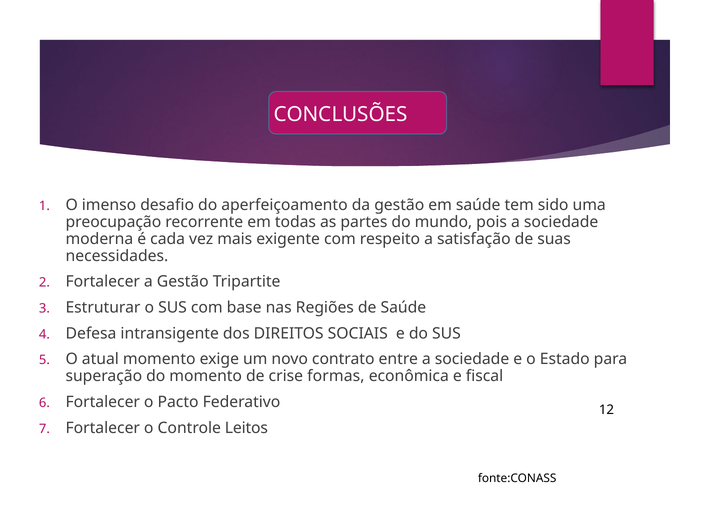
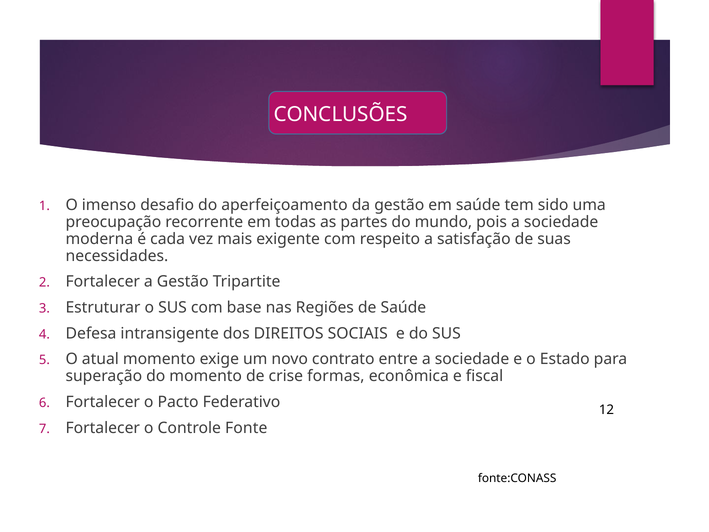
Leitos: Leitos -> Fonte (246, 428)
